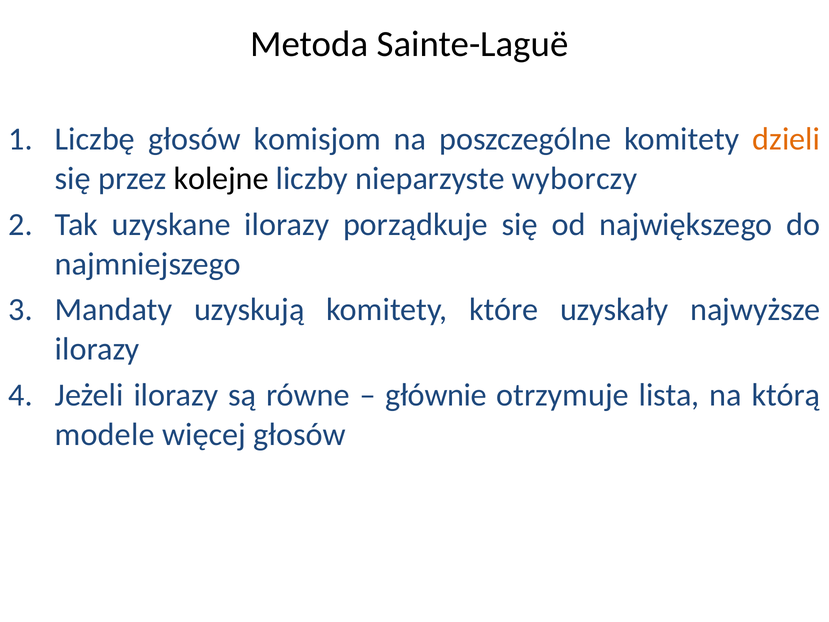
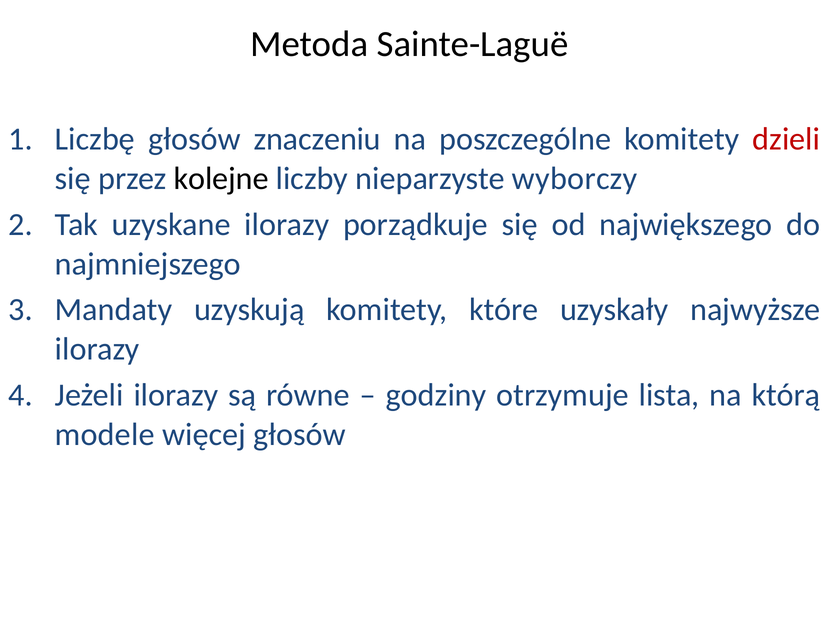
komisjom: komisjom -> znaczeniu (317, 139)
dzieli colour: orange -> red (786, 139)
głównie: głównie -> godziny (436, 395)
